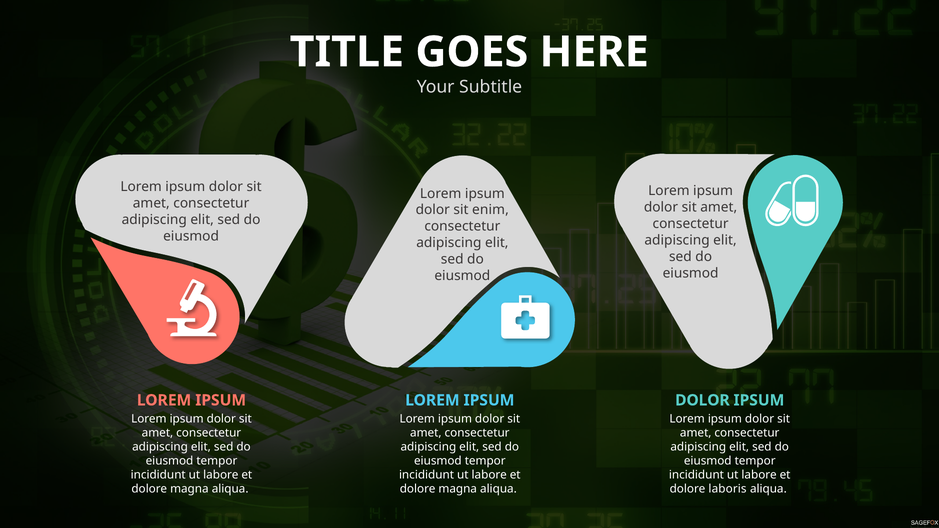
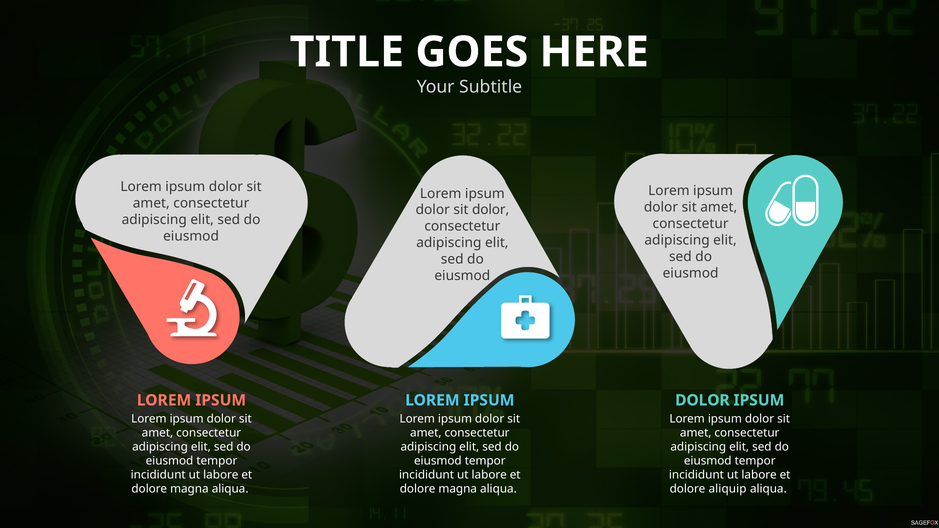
sit enim: enim -> dolor (491, 210)
laboris: laboris -> aliquip (728, 489)
